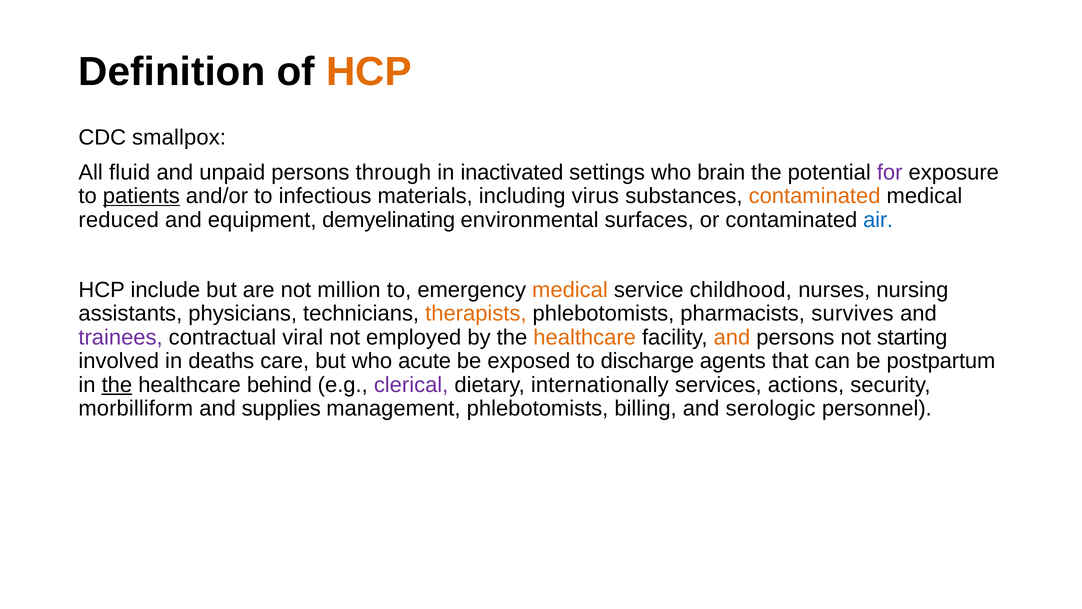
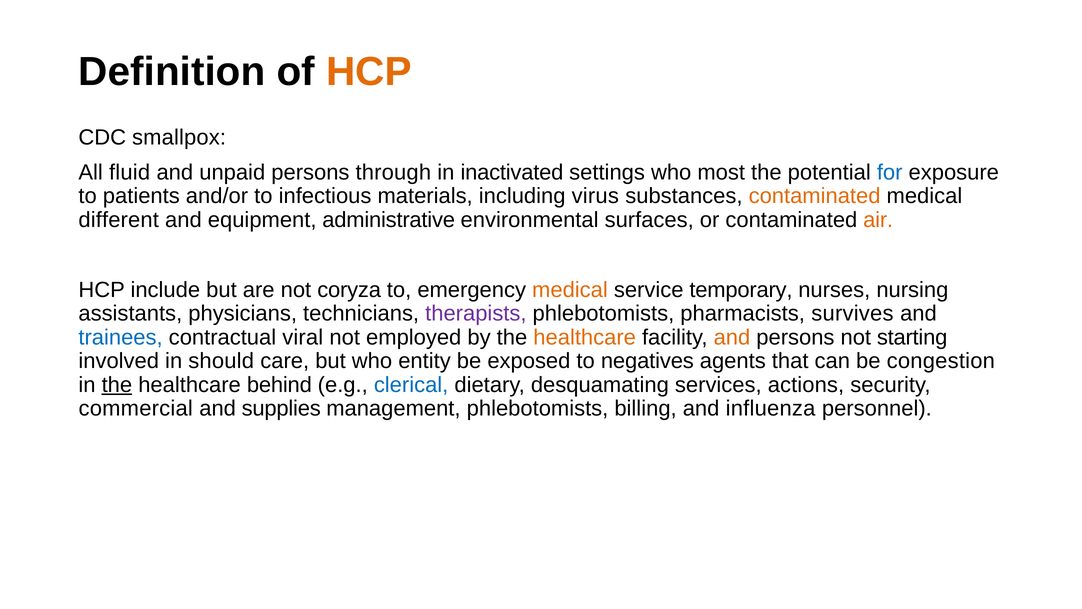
brain: brain -> most (721, 172)
for colour: purple -> blue (890, 172)
patients underline: present -> none (141, 196)
reduced: reduced -> different (119, 220)
demyelinating: demyelinating -> administrative (389, 220)
air colour: blue -> orange (878, 220)
million: million -> coryza (349, 290)
childhood: childhood -> temporary (741, 290)
therapists colour: orange -> purple (476, 313)
trainees colour: purple -> blue (121, 337)
deaths: deaths -> should (221, 361)
acute: acute -> entity (425, 361)
discharge: discharge -> negatives (647, 361)
postpartum: postpartum -> congestion (941, 361)
clerical colour: purple -> blue (411, 385)
internationally: internationally -> desquamating (600, 385)
morbilliform: morbilliform -> commercial (136, 408)
serologic: serologic -> influenza (771, 408)
